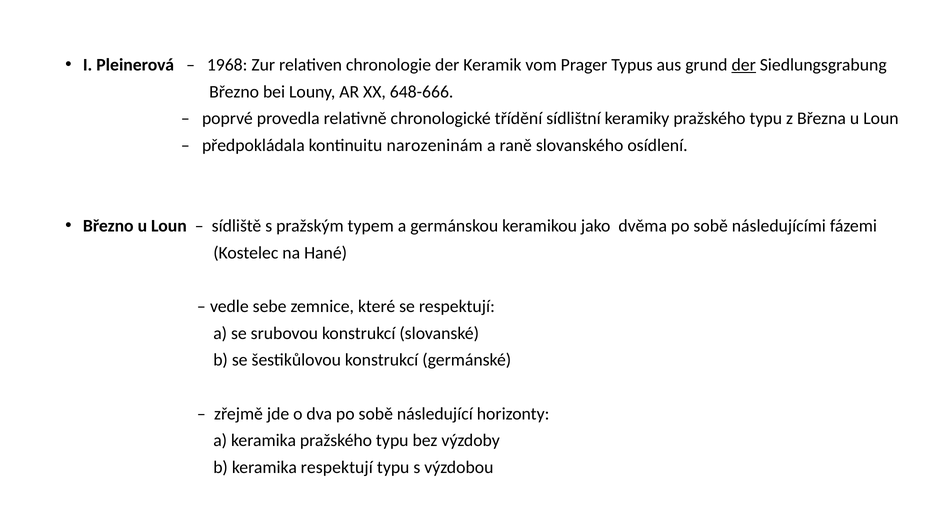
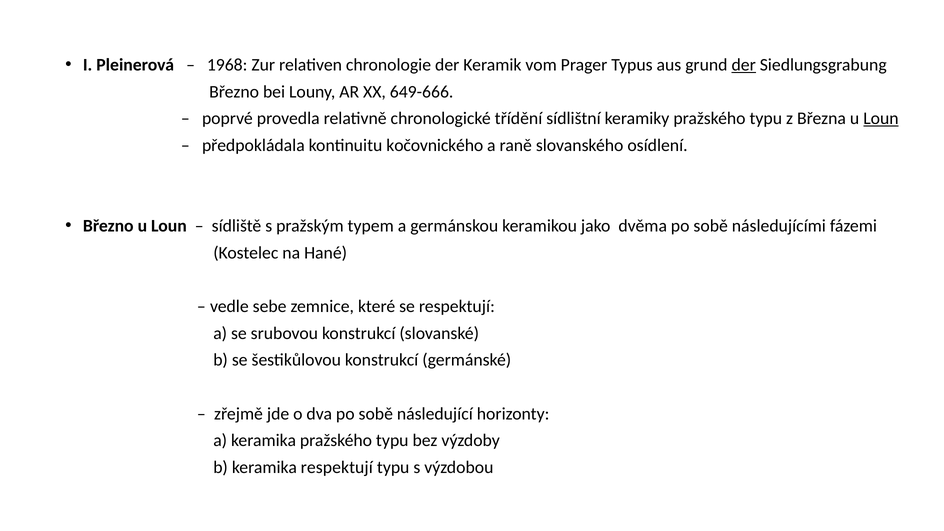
648-666: 648-666 -> 649-666 (422, 92)
Loun underline: none -> present (881, 119)
narozeninám: narozeninám -> kočovnického (435, 145)
